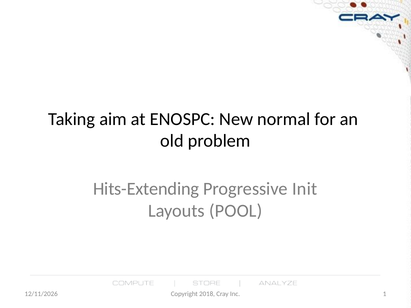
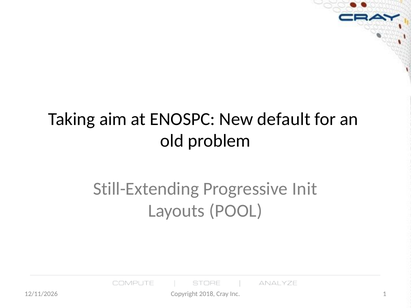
normal: normal -> default (284, 119)
Hits-Extending: Hits-Extending -> Still-Extending (146, 189)
